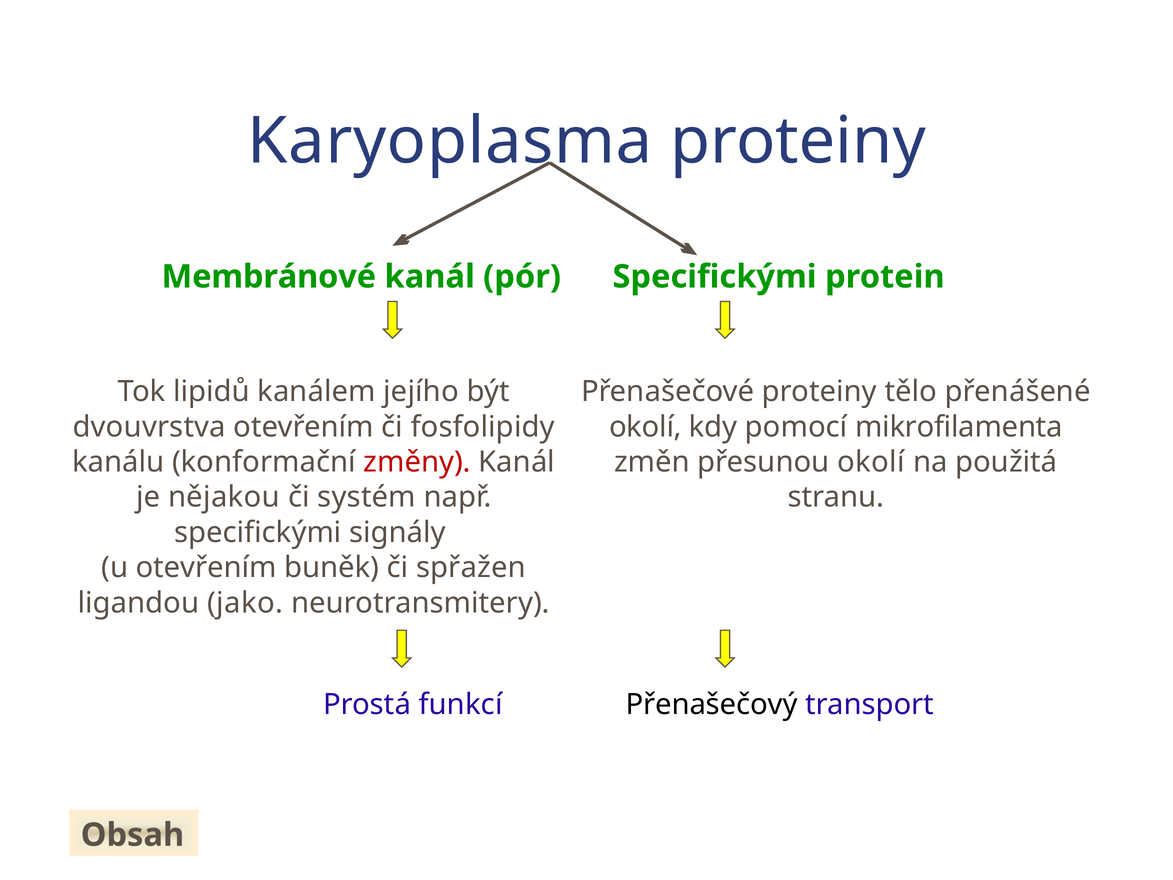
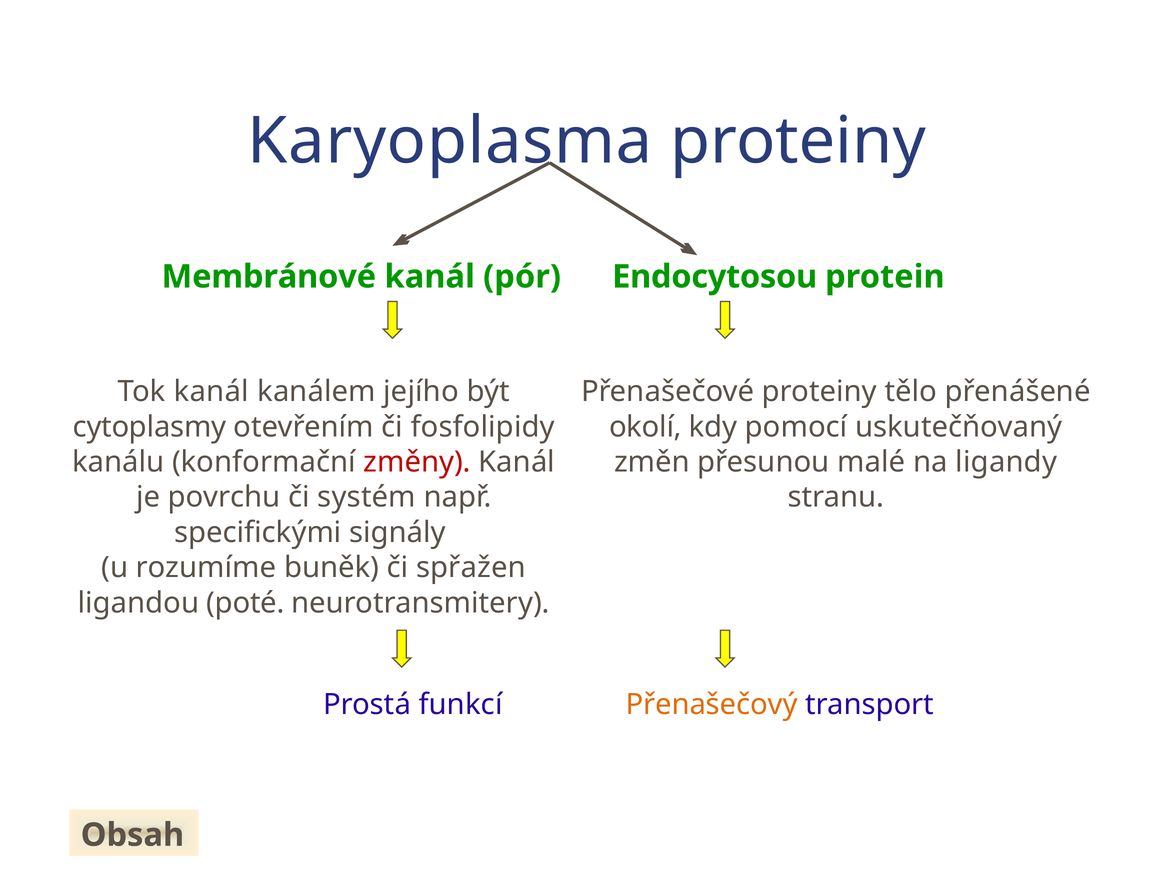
pór Specifickými: Specifickými -> Endocytosou (715, 277)
Tok lipidů: lipidů -> kanál (211, 392)
dvouvrstva: dvouvrstva -> cytoplasmy (149, 427)
mikrofilamenta: mikrofilamenta -> uskutečňovaný (959, 427)
přesunou okolí: okolí -> malé (871, 462)
použitá: použitá -> ligandy (1006, 462)
nějakou: nějakou -> povrchu (224, 497)
u otevřením: otevřením -> rozumíme (206, 567)
jako: jako -> poté (245, 603)
Přenašečový colour: black -> orange (712, 705)
